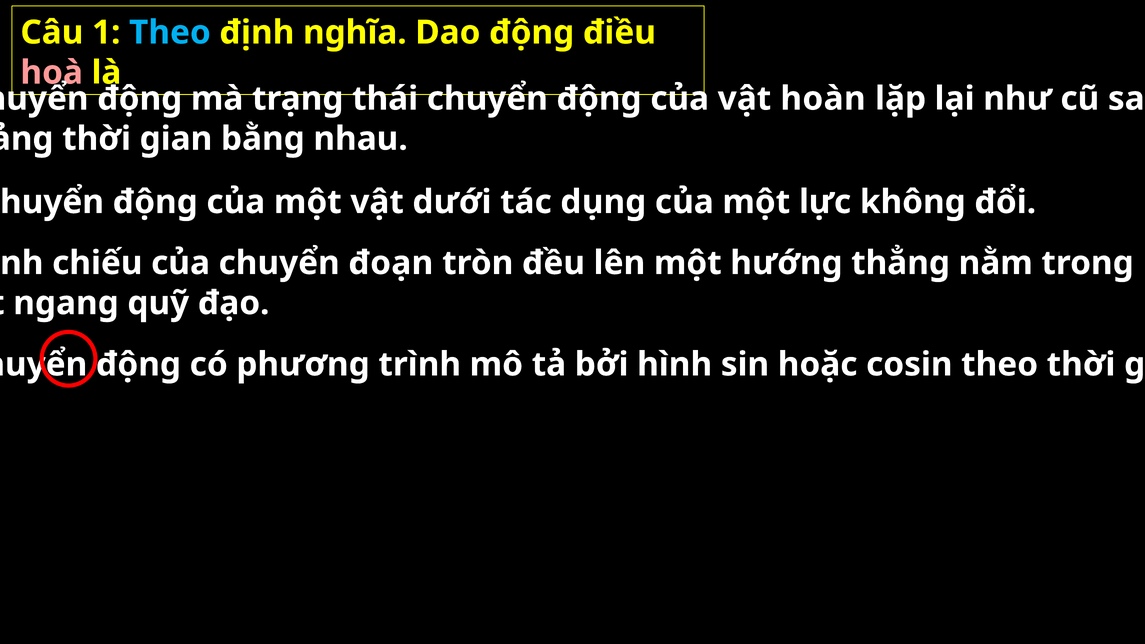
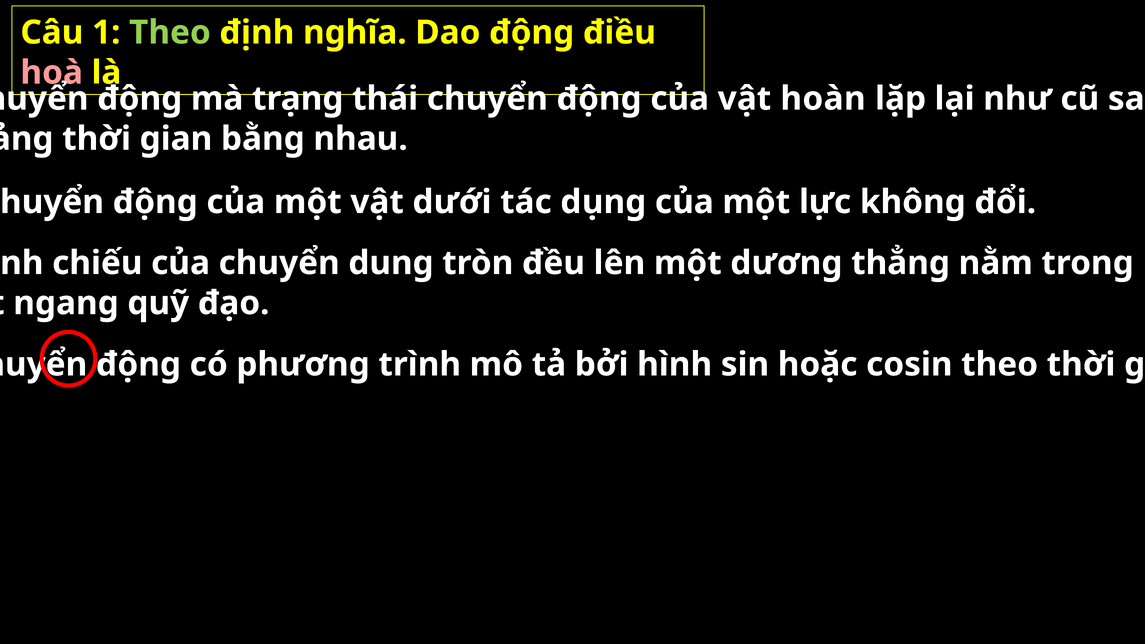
Theo colour: light blue -> light green (170, 33)
đoạn: đoạn -> dung (391, 263)
hướng: hướng -> dương (786, 263)
